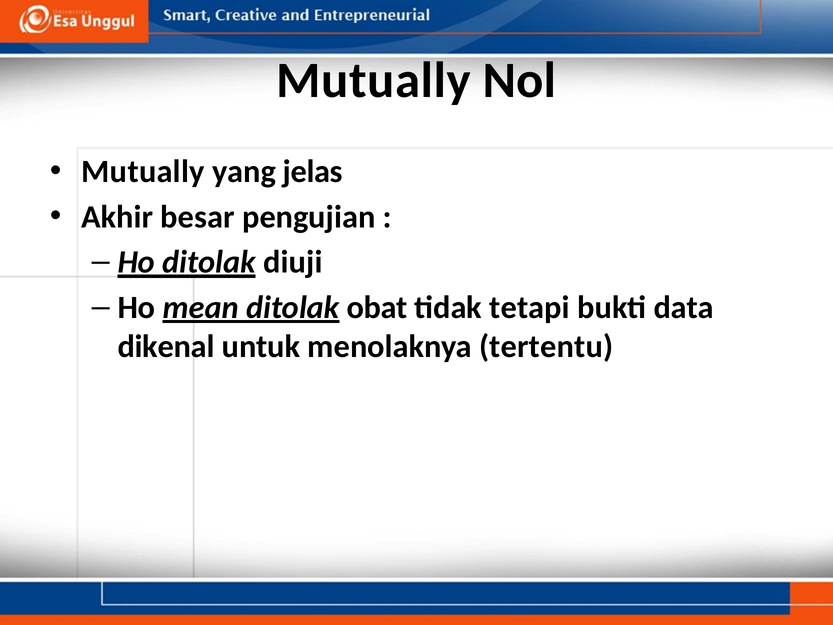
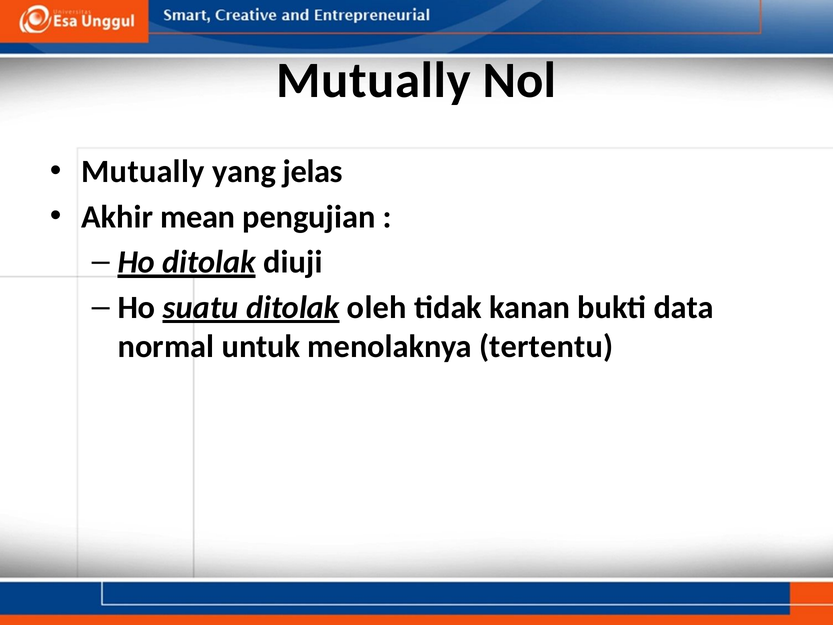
besar: besar -> mean (198, 217)
mean: mean -> suatu (201, 307)
obat: obat -> oleh (377, 307)
tetapi: tetapi -> kanan (530, 307)
dikenal: dikenal -> normal (166, 346)
